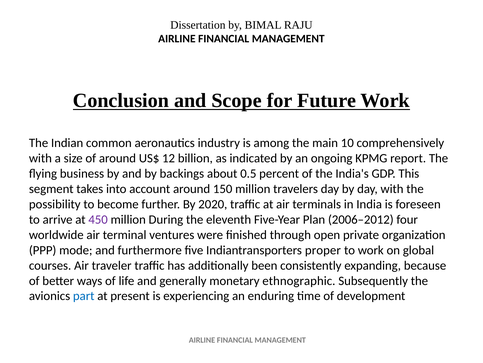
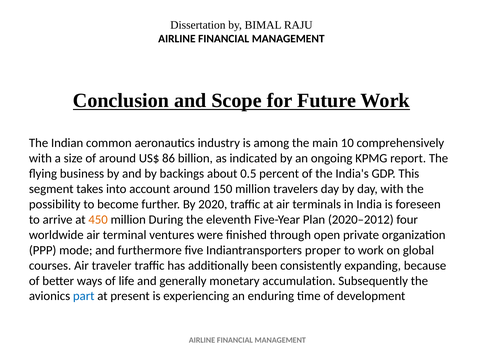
12: 12 -> 86 (169, 158)
450 colour: purple -> orange (98, 219)
2006–2012: 2006–2012 -> 2020–2012 (361, 219)
ethnographic: ethnographic -> accumulation (299, 280)
